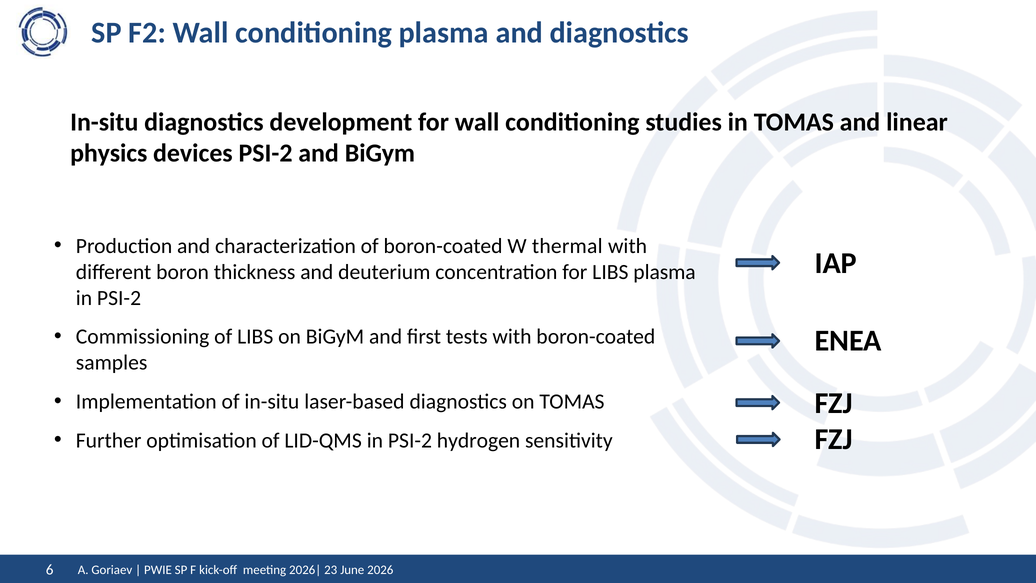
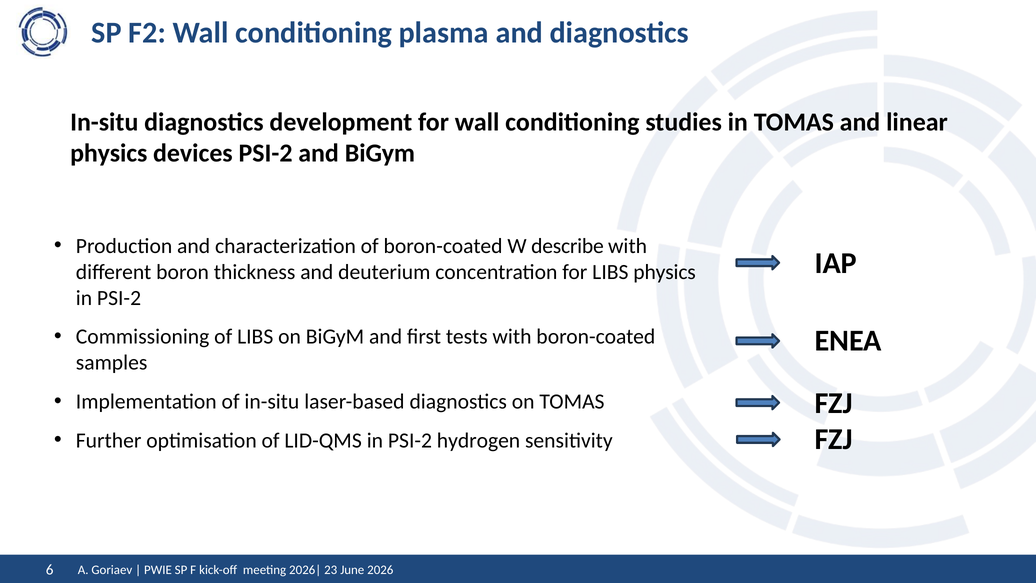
thermal: thermal -> describe (567, 246)
LIBS plasma: plasma -> physics (665, 272)
